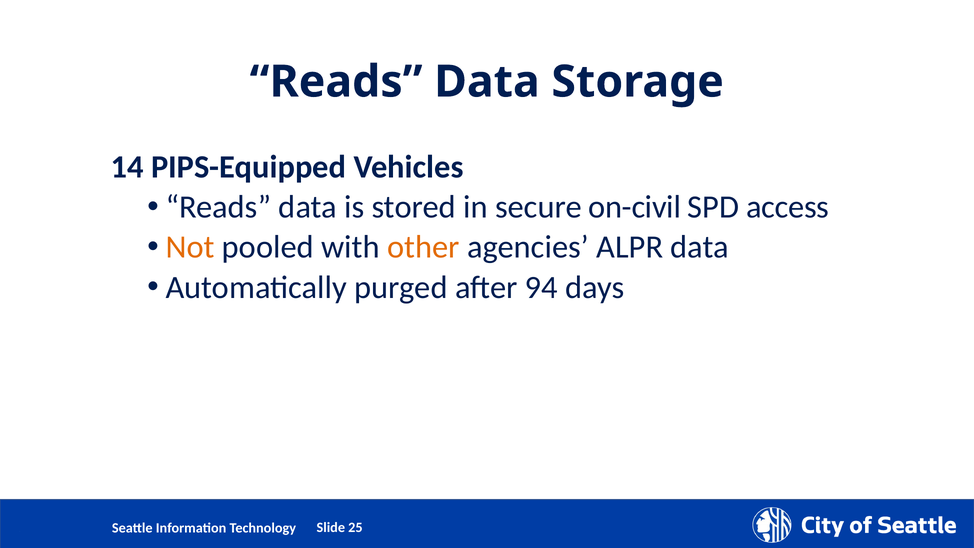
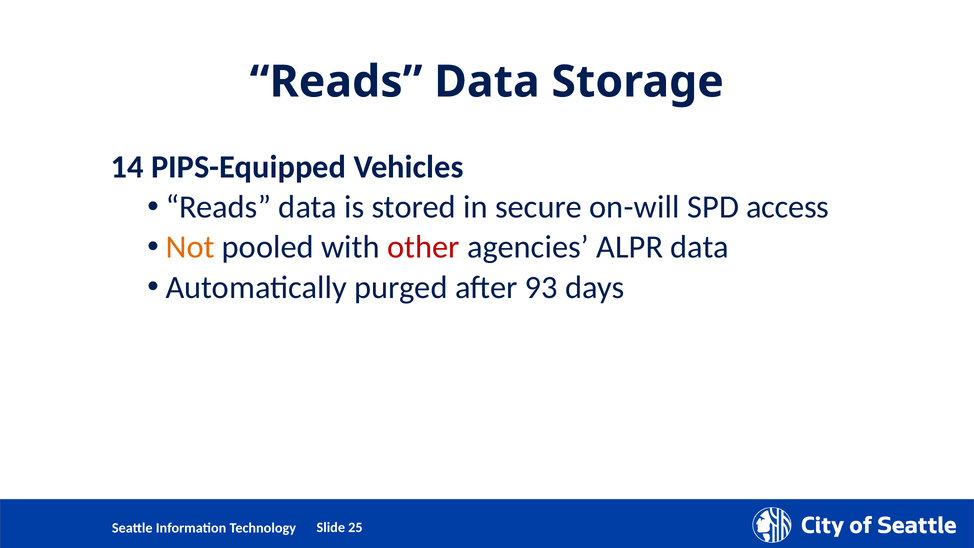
on-civil: on-civil -> on-will (634, 207)
other colour: orange -> red (423, 247)
94: 94 -> 93 (541, 287)
